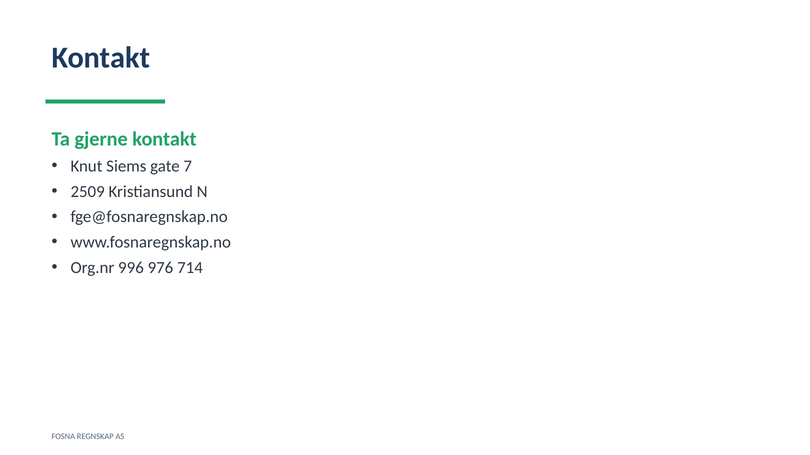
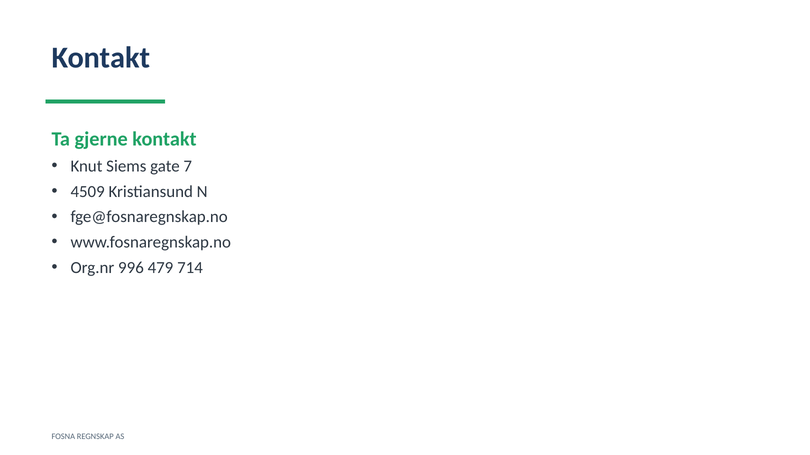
2509: 2509 -> 4509 (88, 192)
976: 976 -> 479 (160, 268)
